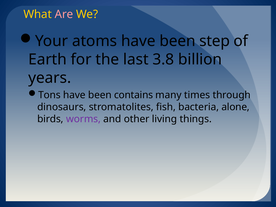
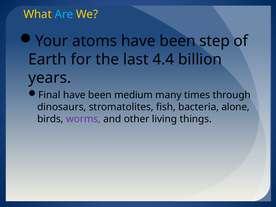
Are colour: pink -> light blue (64, 14)
3.8: 3.8 -> 4.4 (163, 60)
Tons: Tons -> Final (49, 95)
contains: contains -> medium (134, 95)
